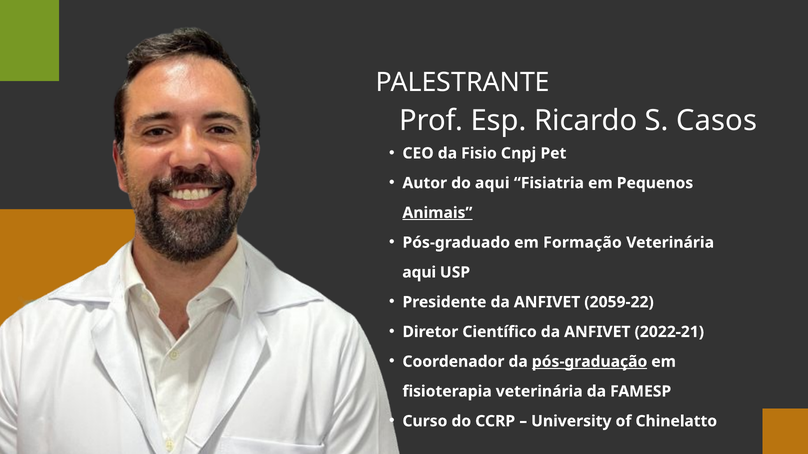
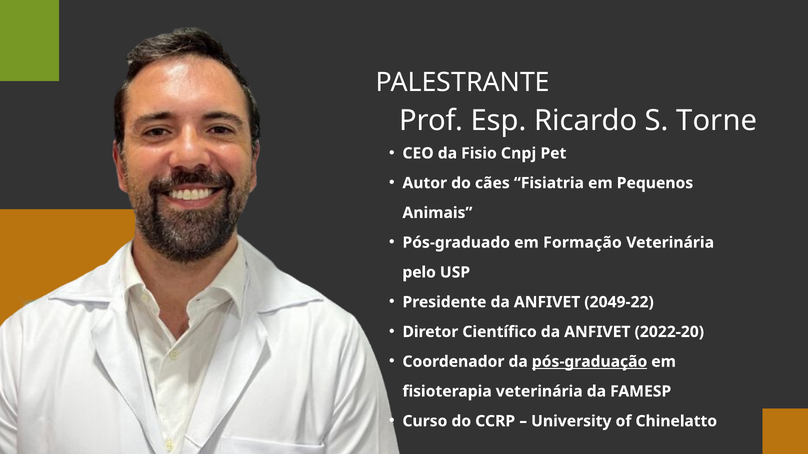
Casos: Casos -> Torne (717, 121)
do aqui: aqui -> cães (492, 183)
Animais underline: present -> none (437, 213)
aqui: aqui -> pelo (419, 273)
2059-22: 2059-22 -> 2049-22 (619, 302)
2022-21: 2022-21 -> 2022-20 (669, 332)
